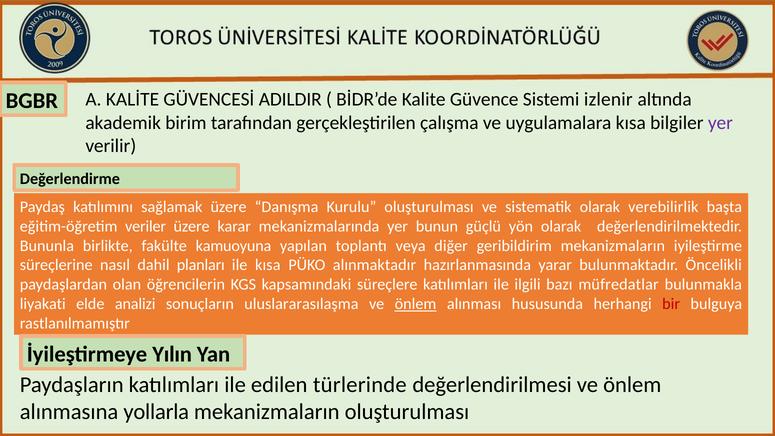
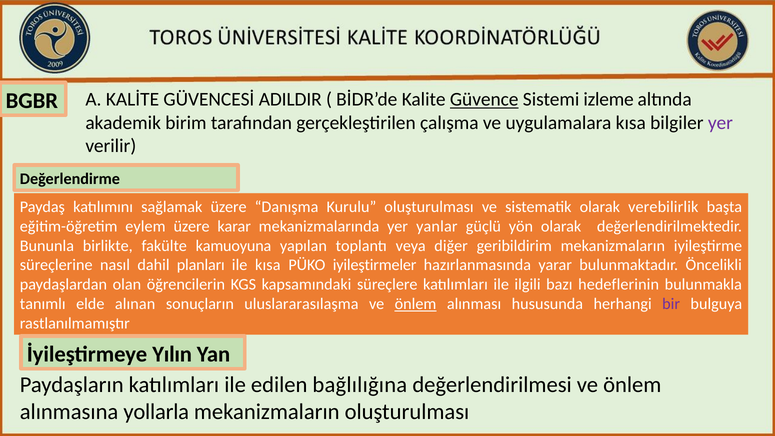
Güvence underline: none -> present (484, 99)
izlenir: izlenir -> izleme (609, 99)
veriler: veriler -> eylem (145, 226)
bunun: bunun -> yanlar (437, 226)
alınmaktadır: alınmaktadır -> iyileştirmeler (375, 265)
müfredatlar: müfredatlar -> hedeflerinin (619, 284)
liyakati: liyakati -> tanımlı (43, 304)
analizi: analizi -> alınan (135, 304)
bir colour: red -> purple (671, 304)
türlerinde: türlerinde -> bağlılığına (360, 385)
